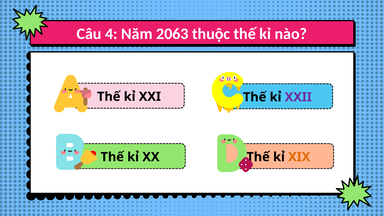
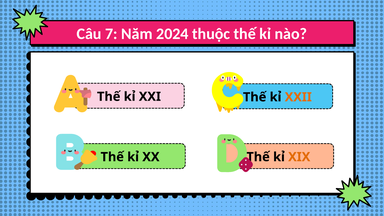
4: 4 -> 7 (111, 34)
2063: 2063 -> 2024 (172, 34)
XXII colour: purple -> orange (298, 97)
